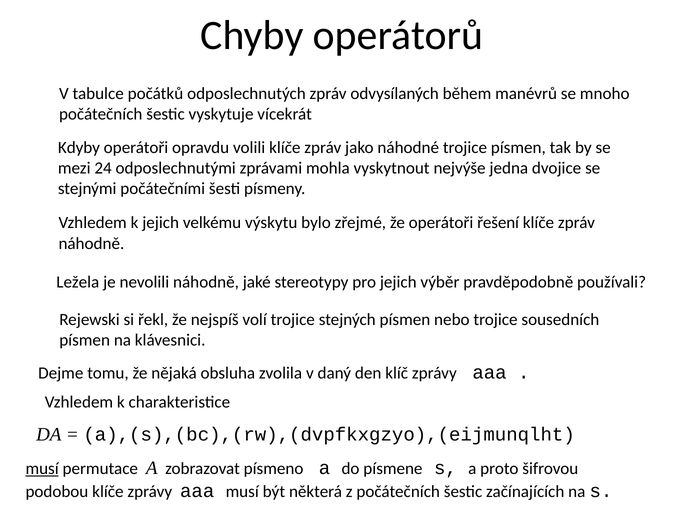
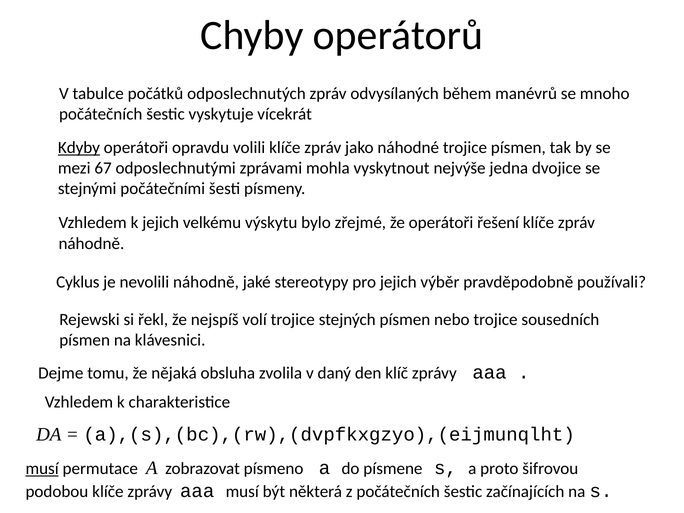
Kdyby underline: none -> present (79, 147)
24: 24 -> 67 (103, 168)
Ležela: Ležela -> Cyklus (78, 282)
